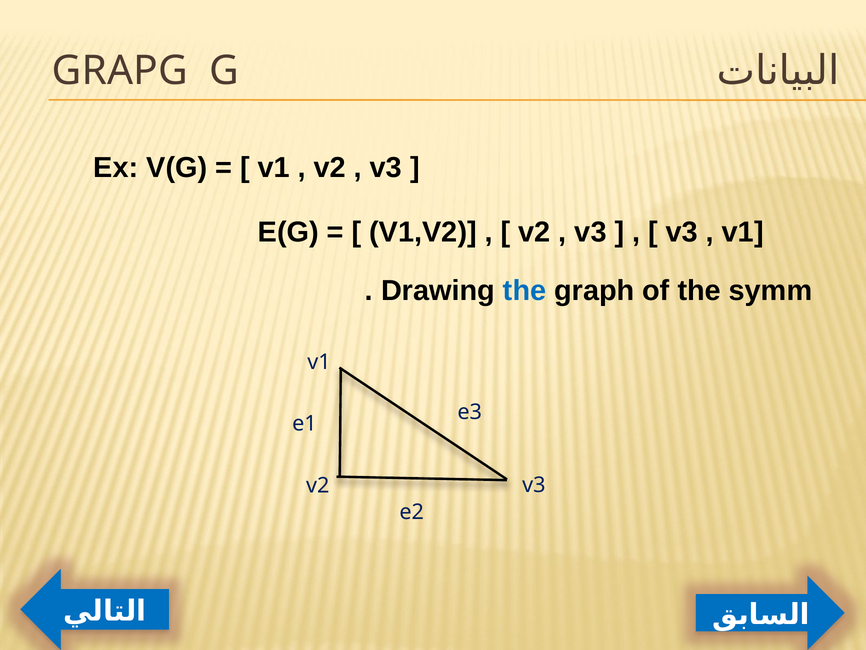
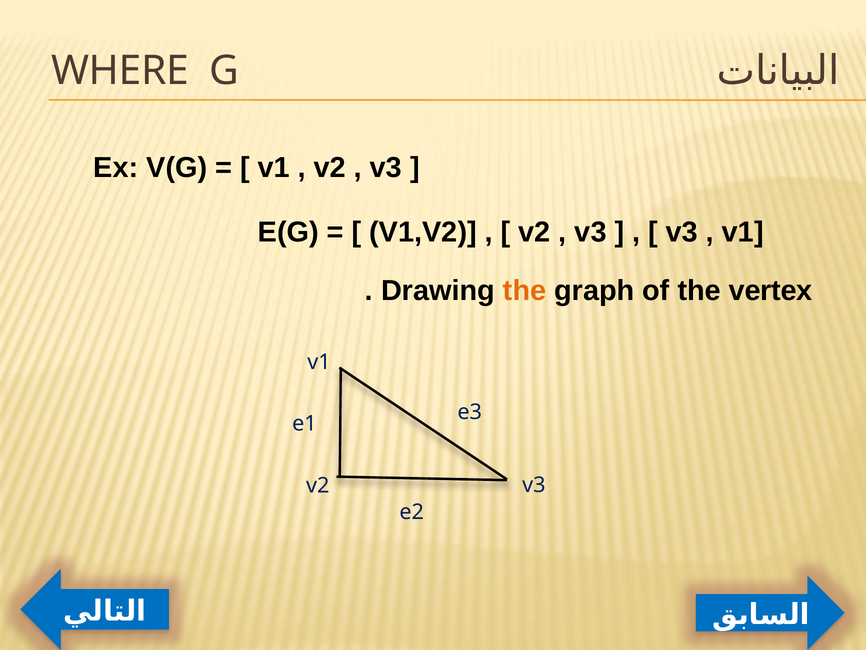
GRAPG: GRAPG -> WHERE (120, 70)
the colour: blue -> orange (525, 291)
symm: symm -> vertex (771, 291)
